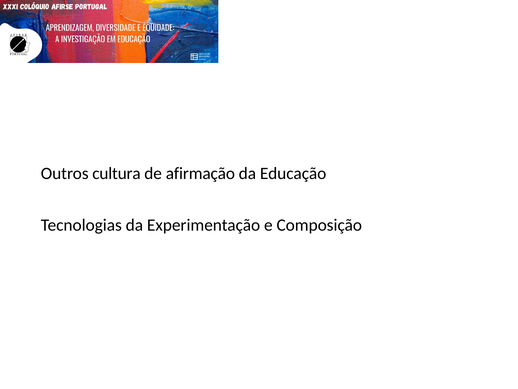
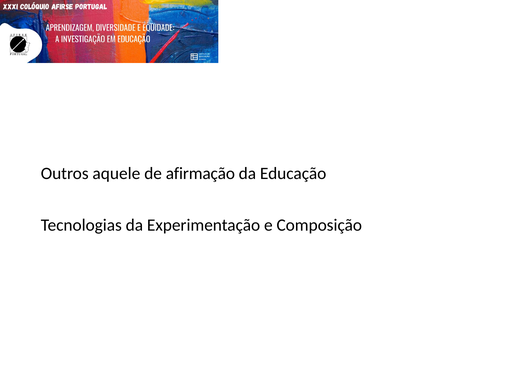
cultura: cultura -> aquele (116, 173)
